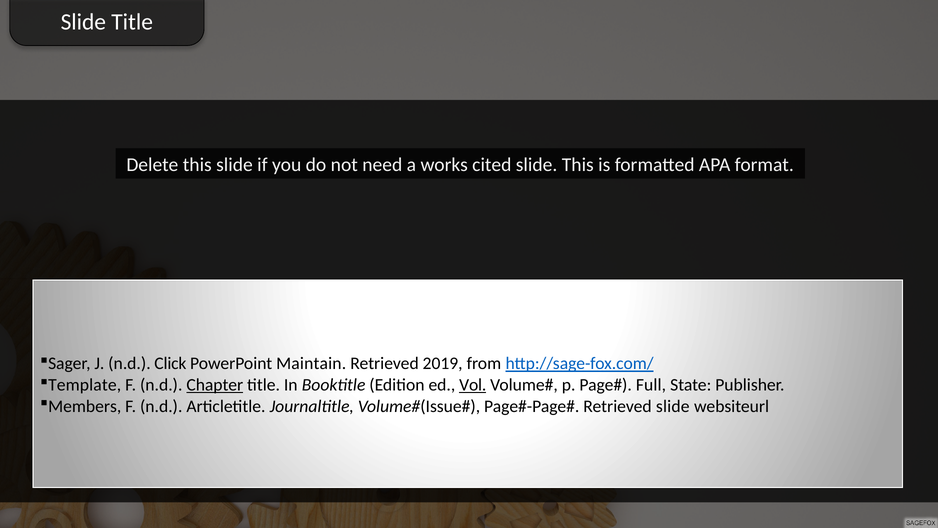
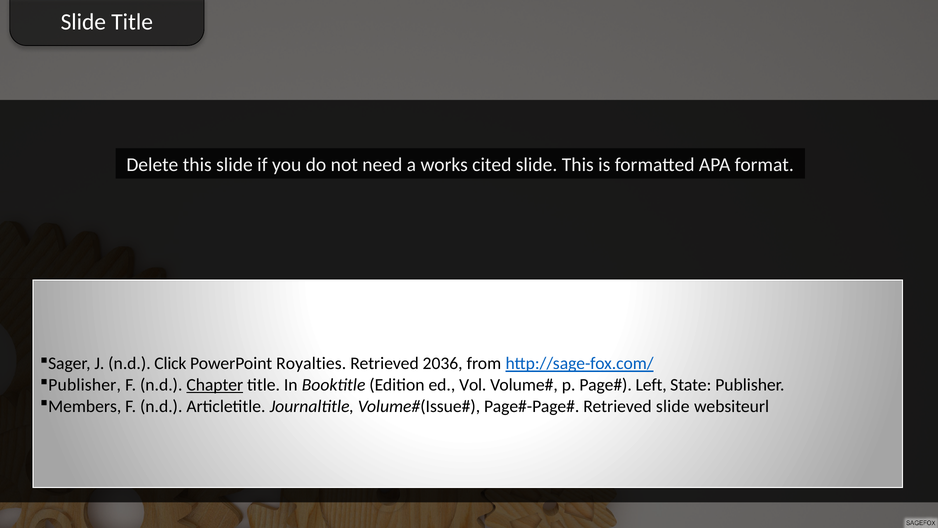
Maintain: Maintain -> Royalties (311, 363)
2019: 2019 -> 2036 (443, 363)
Template: Template -> Publisher (85, 385)
Vol underline: present -> none (473, 385)
Full: Full -> Left (651, 385)
